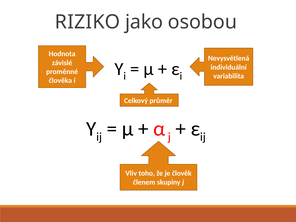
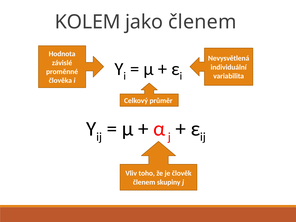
RIZIKO: RIZIKO -> KOLEM (88, 22)
jako osobou: osobou -> členem (202, 22)
